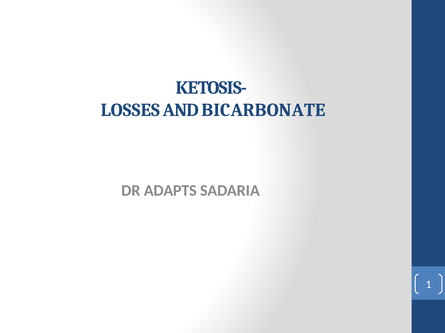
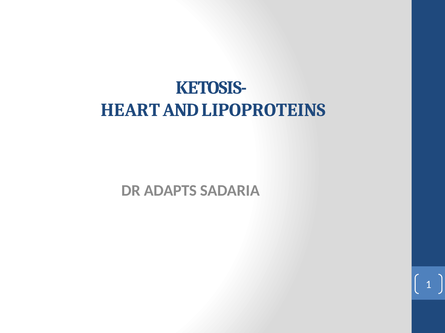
LOSSES: LOSSES -> HEART (130, 110)
BICARBONATE: BICARBONATE -> LIPOPROTEINS (264, 110)
